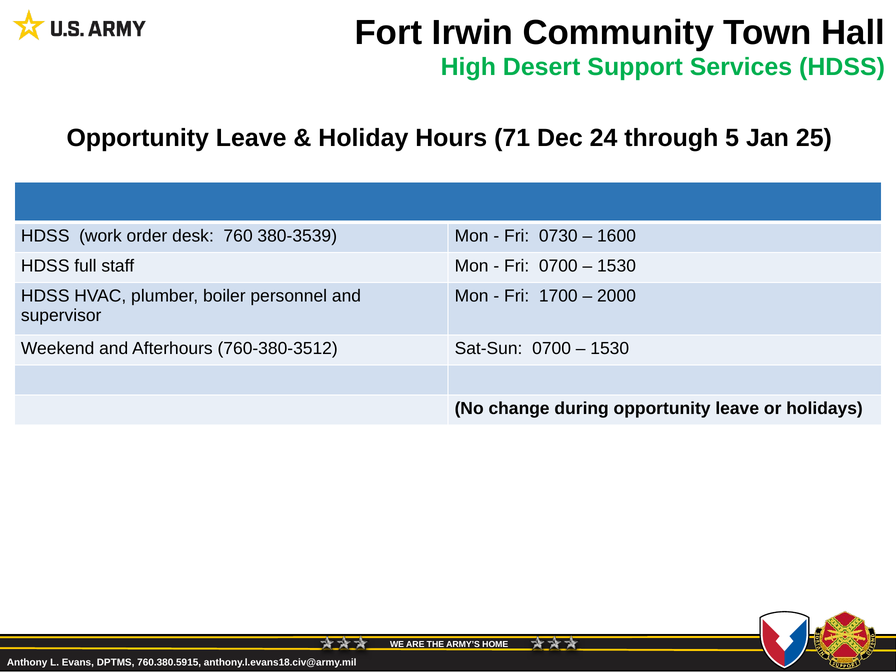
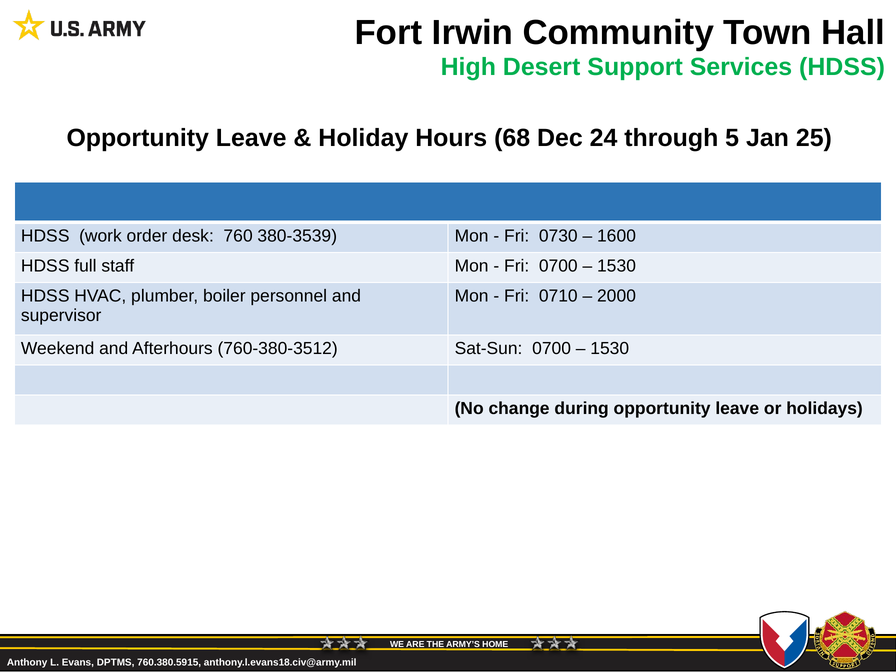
71: 71 -> 68 (512, 138)
1700: 1700 -> 0710 (558, 296)
